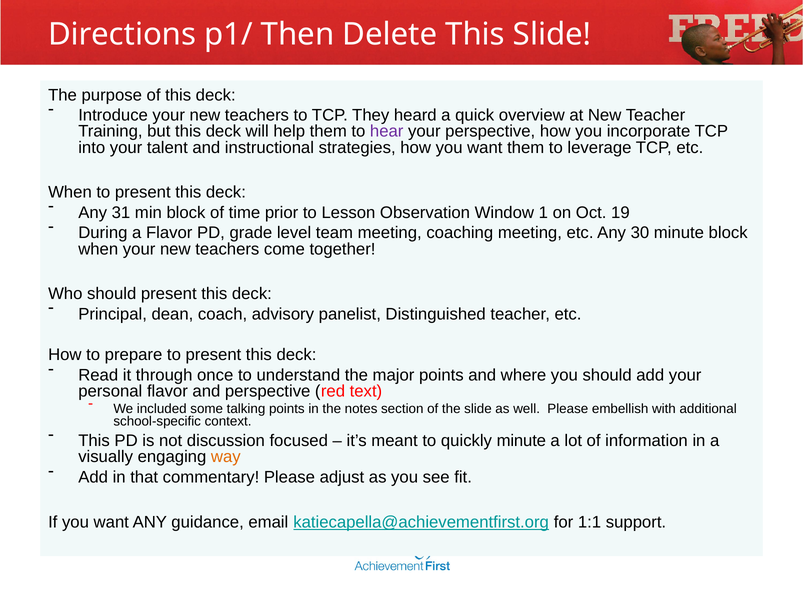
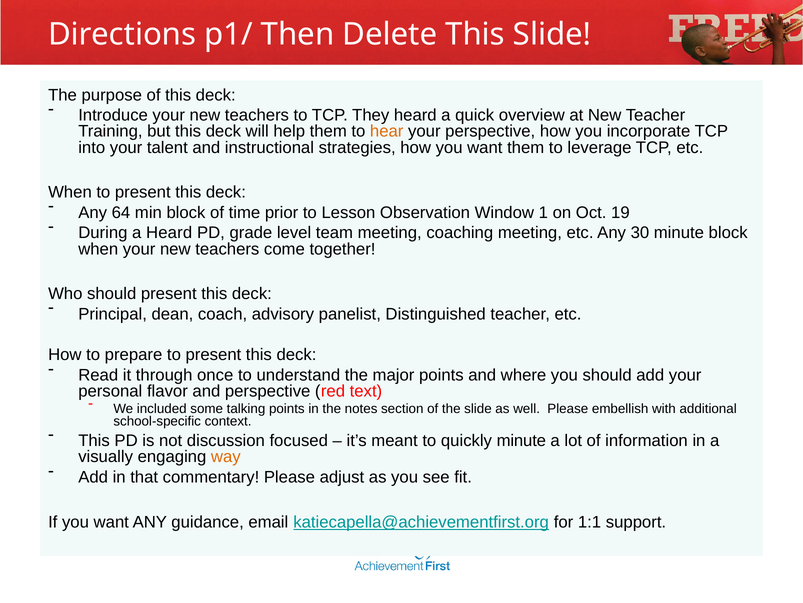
hear colour: purple -> orange (387, 131)
31: 31 -> 64 (121, 212)
a Flavor: Flavor -> Heard (169, 233)
